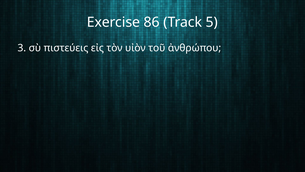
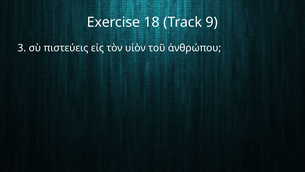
86: 86 -> 18 (152, 22)
5: 5 -> 9 (212, 22)
